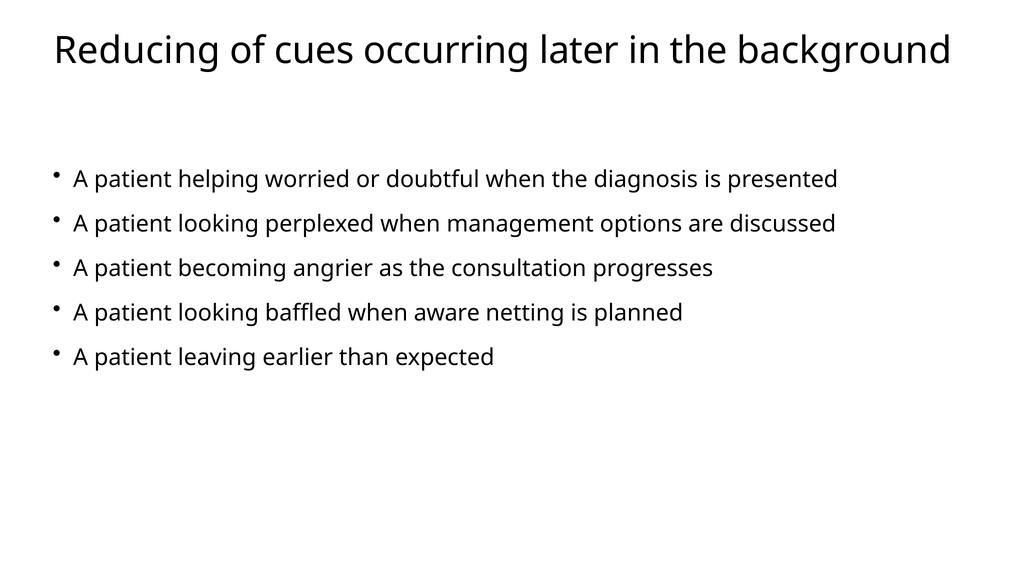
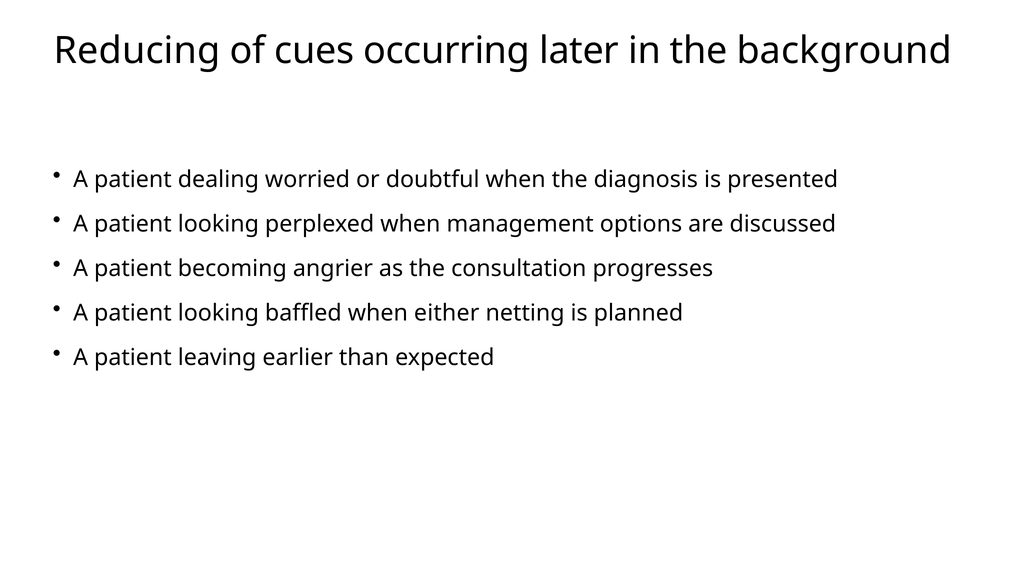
helping: helping -> dealing (218, 179)
aware: aware -> either (447, 313)
